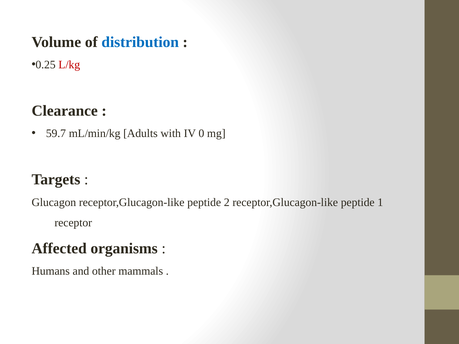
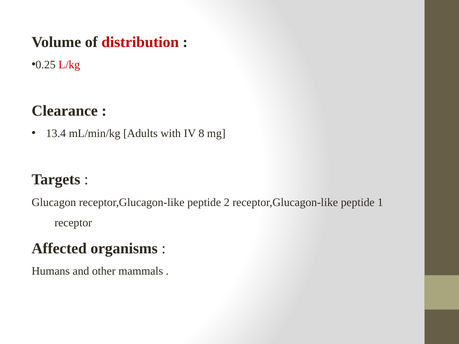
distribution colour: blue -> red (140, 42)
59.7: 59.7 -> 13.4 (56, 134)
0: 0 -> 8 (201, 134)
